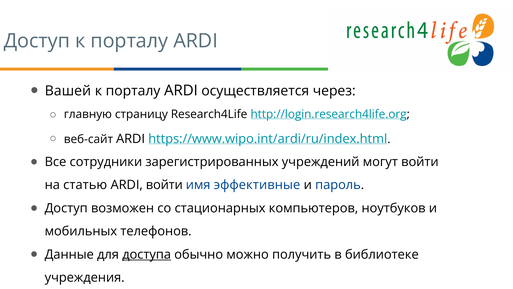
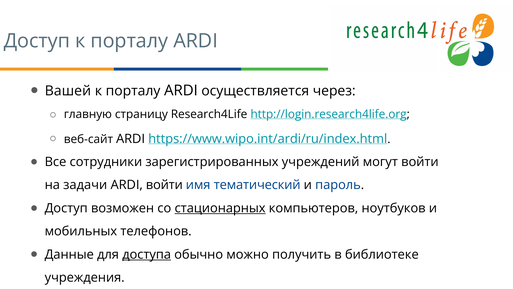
статью: статью -> задачи (85, 185)
эффективные: эффективные -> тематический (257, 185)
стационарных underline: none -> present (220, 208)
